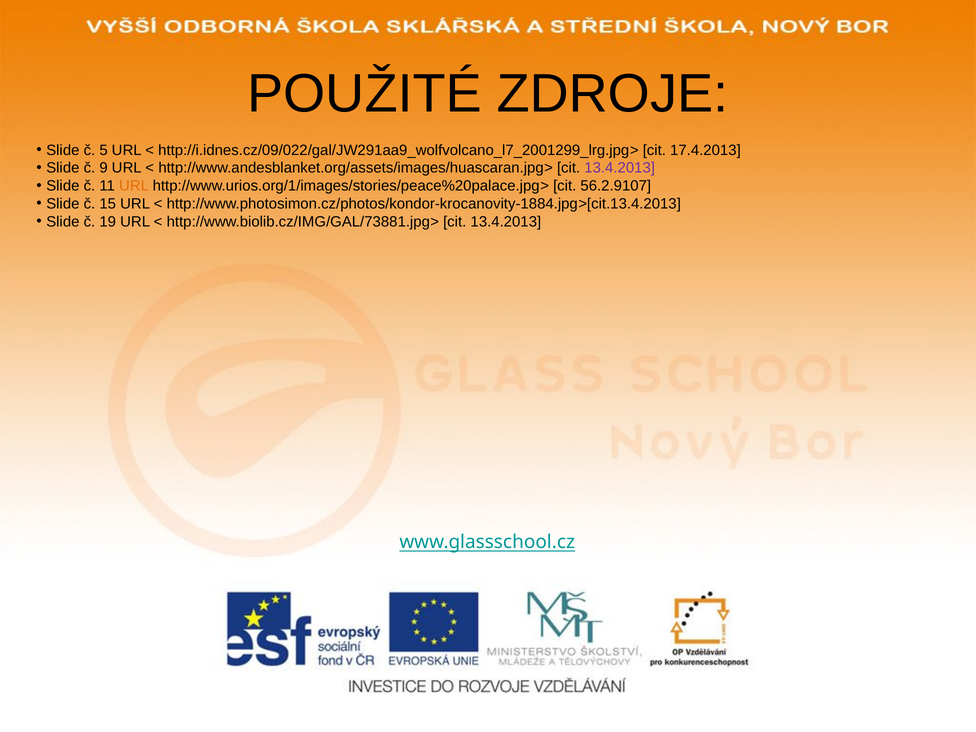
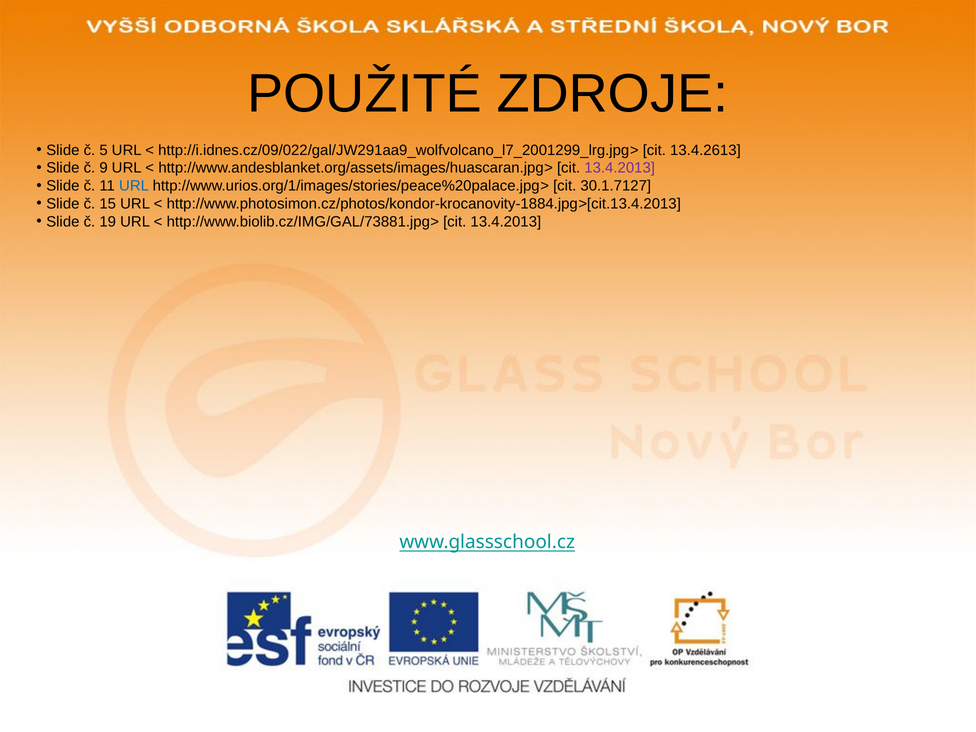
17.4.2013: 17.4.2013 -> 13.4.2613 (705, 150)
URL colour: orange -> blue (134, 186)
56.2.9107: 56.2.9107 -> 30.1.7127 (616, 186)
